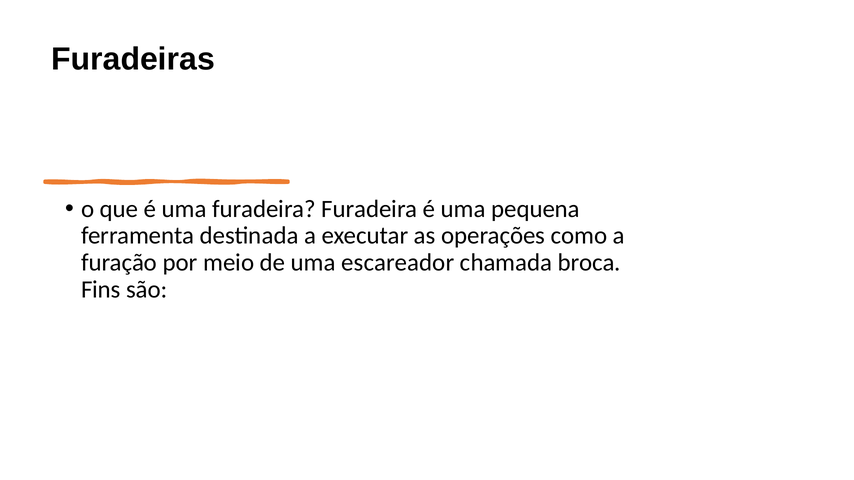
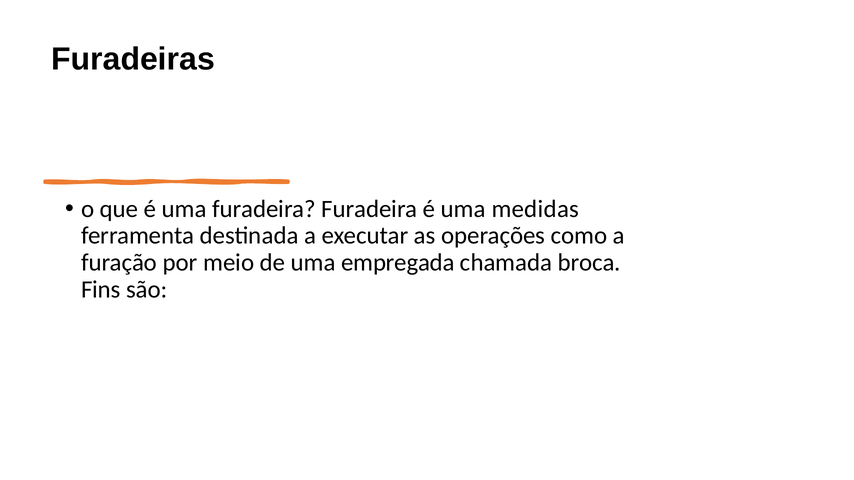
pequena: pequena -> medidas (535, 209)
escareador: escareador -> empregada (398, 263)
